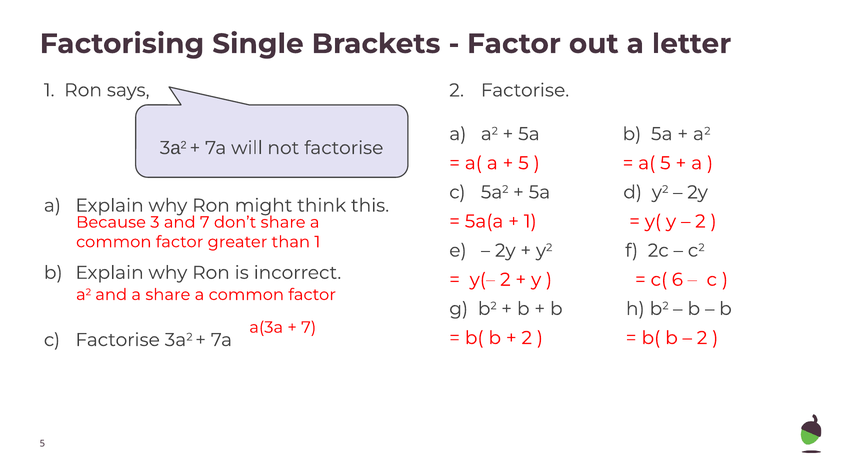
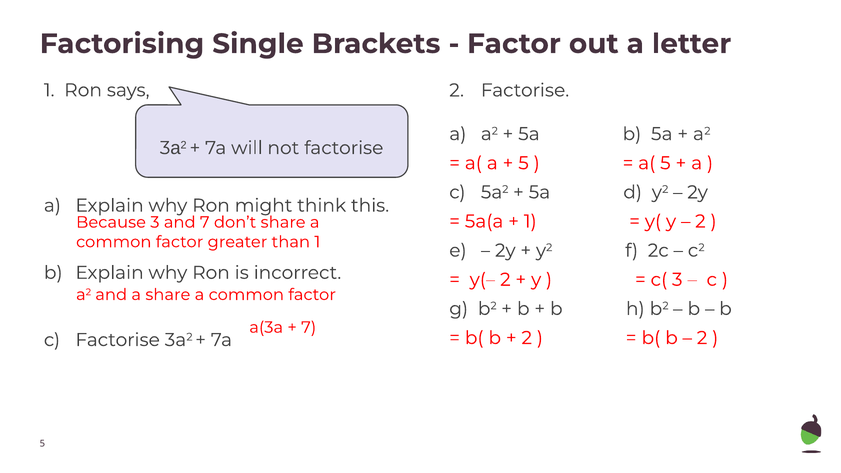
c( 6: 6 -> 3 (677, 280)
